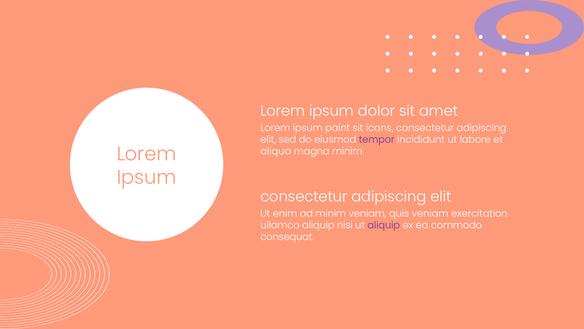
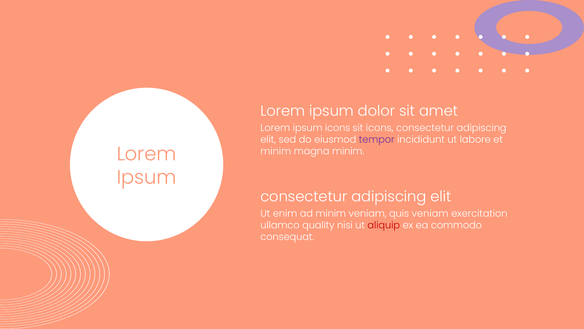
ipsum paint: paint -> icons (338, 128)
aliqua: aliqua -> minim (276, 151)
ullamco aliquip: aliquip -> quality (318, 225)
aliquip colour: purple -> red (384, 225)
